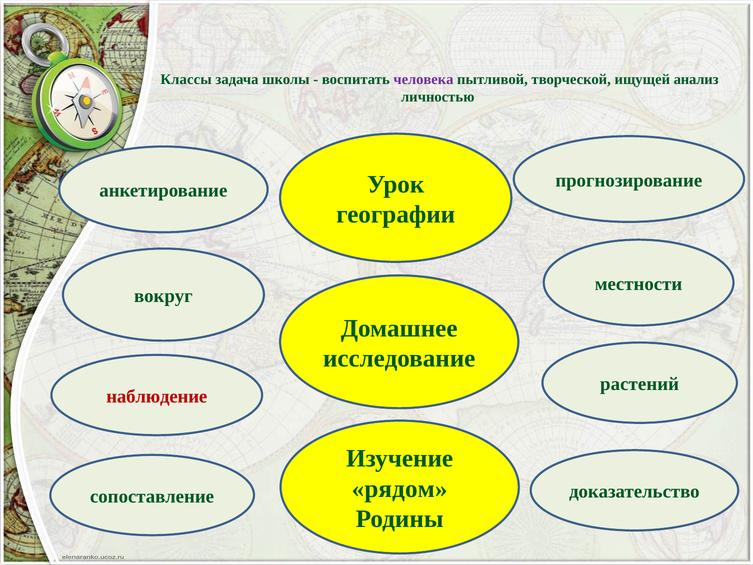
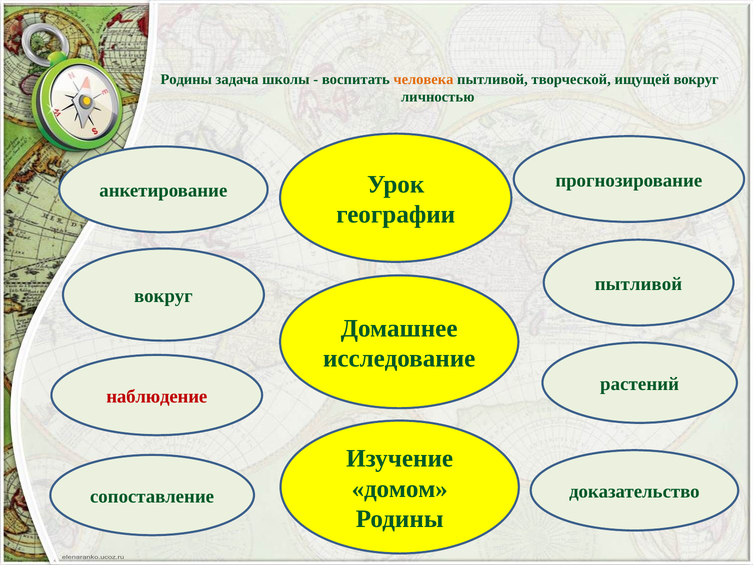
Классы: Классы -> Родины (186, 79)
человека colour: purple -> orange (423, 79)
ищущей анализ: анализ -> вокруг (696, 79)
местности: местности -> пытливой (638, 284)
рядом: рядом -> домом (400, 489)
